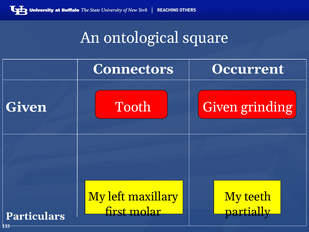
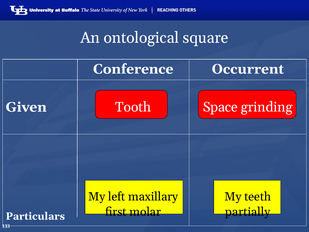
Connectors: Connectors -> Conference (133, 69)
Tooth Given: Given -> Space (220, 107)
